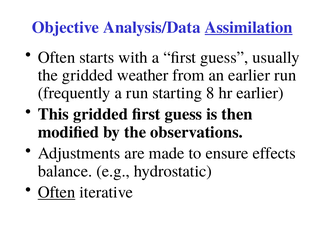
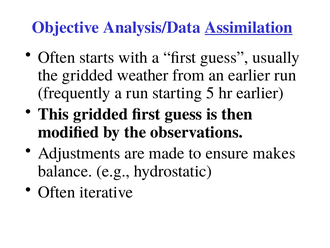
8: 8 -> 5 (210, 93)
effects: effects -> makes (274, 153)
Often underline: present -> none (57, 192)
